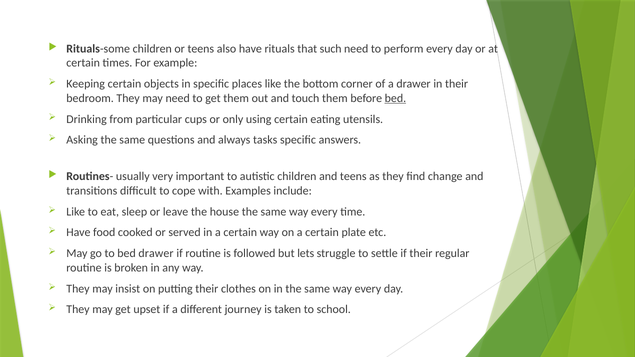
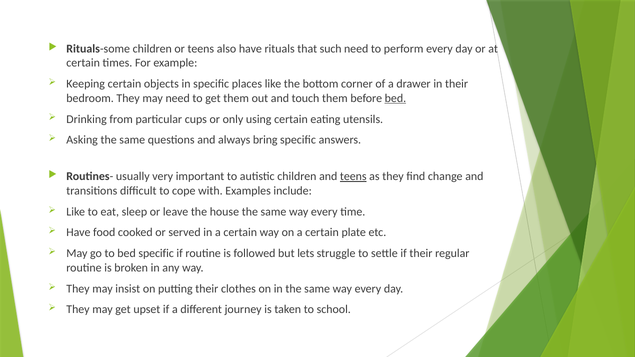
tasks: tasks -> bring (265, 140)
teens underline: none -> present (353, 177)
bed drawer: drawer -> specific (156, 254)
